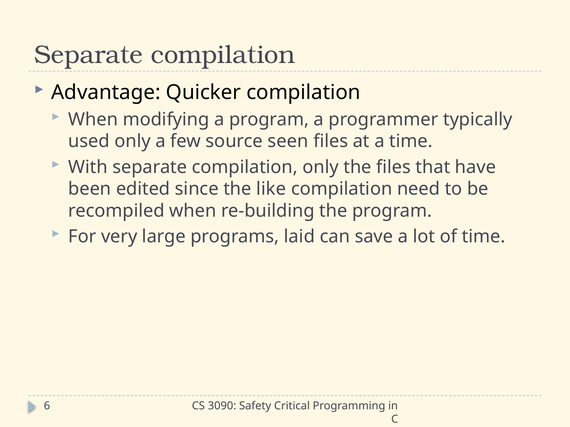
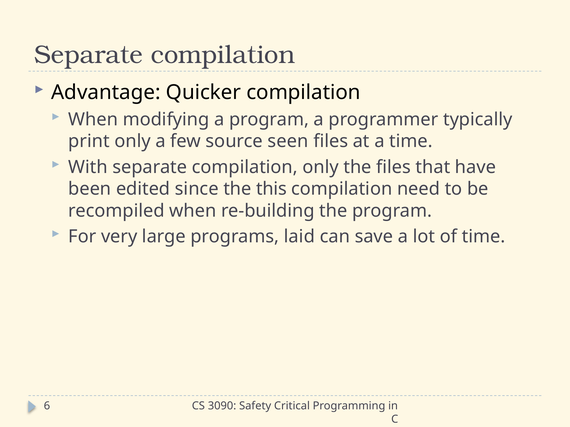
used: used -> print (89, 141)
like: like -> this (271, 189)
